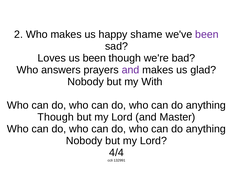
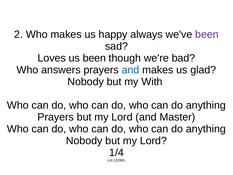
shame: shame -> always (146, 34)
and colour: purple -> blue (130, 70)
Though: Though -> Prayers (56, 117)
4/4: 4/4 -> 1/4 (116, 152)
